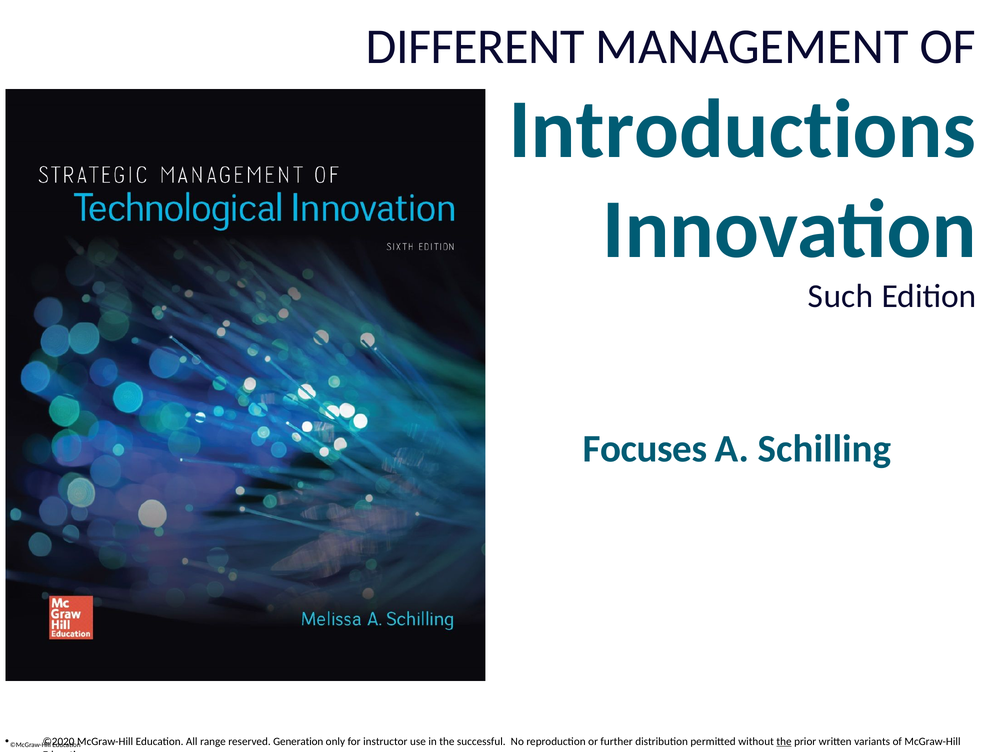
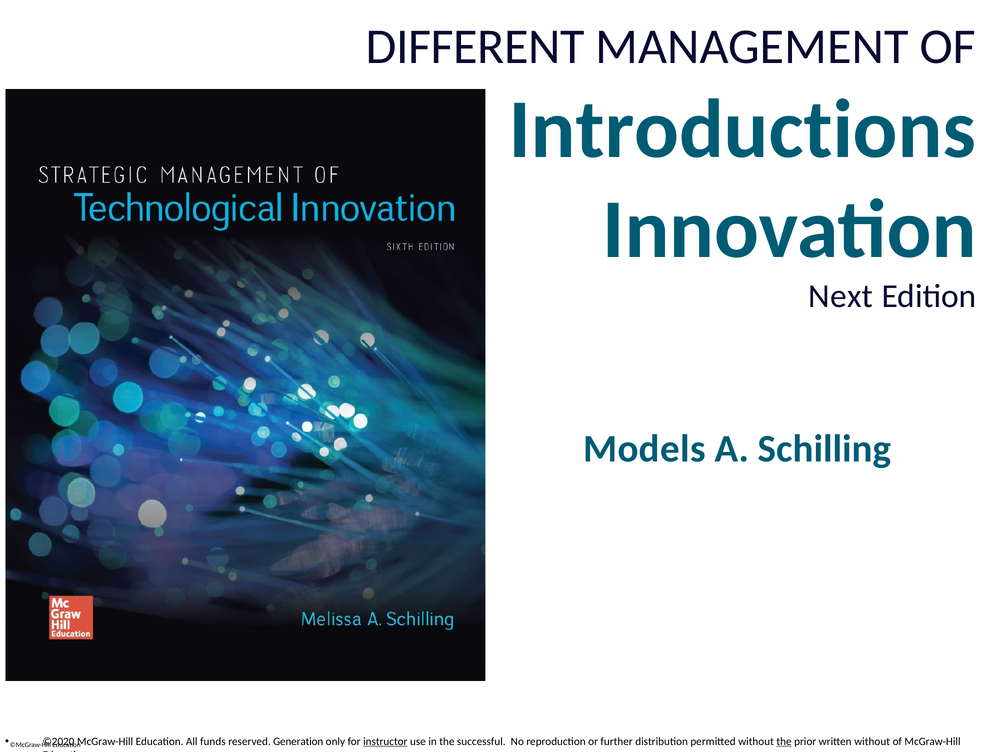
Such: Such -> Next (841, 296)
Focuses: Focuses -> Models (644, 449)
range: range -> funds (213, 742)
instructor underline: none -> present (385, 742)
written variants: variants -> without (872, 742)
